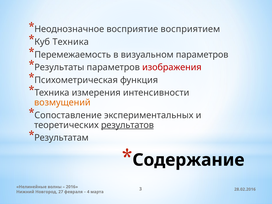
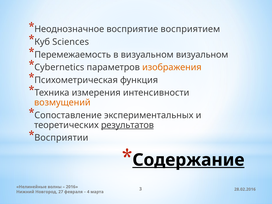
Куб Техника: Техника -> Sciences (71, 42)
визуальном параметров: параметров -> визуальном (202, 55)
Результаты: Результаты -> Cybernetics (59, 67)
изображения colour: red -> orange (172, 67)
Результатам: Результатам -> Восприятии (61, 138)
Содержание underline: none -> present (188, 160)
